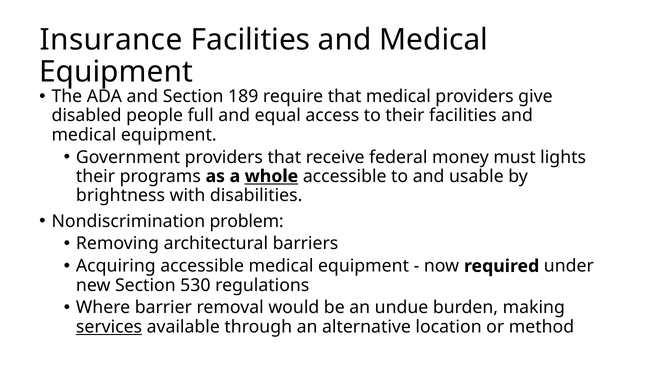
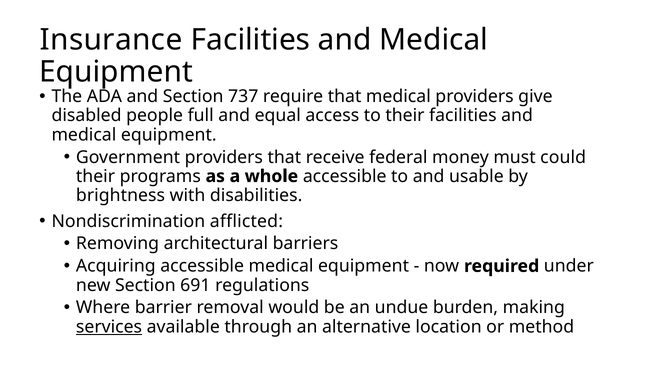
189: 189 -> 737 (243, 96)
lights: lights -> could (563, 157)
whole underline: present -> none (271, 176)
problem: problem -> afflicted (246, 221)
530: 530 -> 691 (195, 285)
